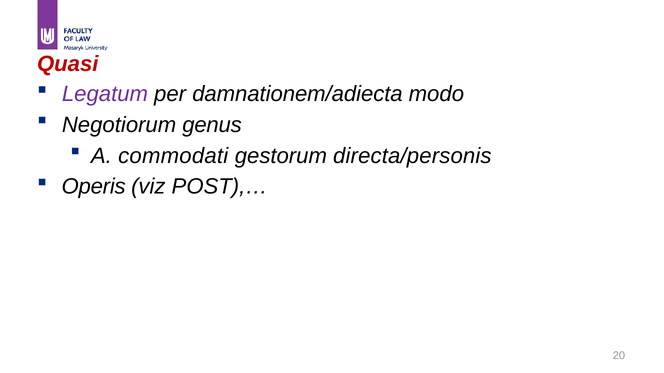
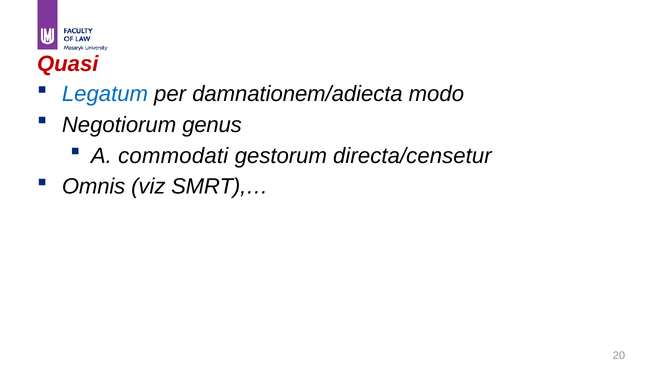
Legatum colour: purple -> blue (105, 94)
directa/personis: directa/personis -> directa/censetur (412, 156)
Operis: Operis -> Omnis (94, 187)
POST),…: POST),… -> SMRT),… (220, 187)
